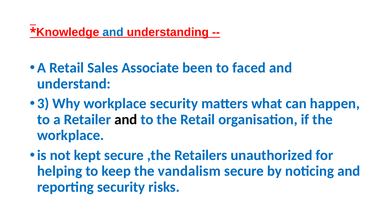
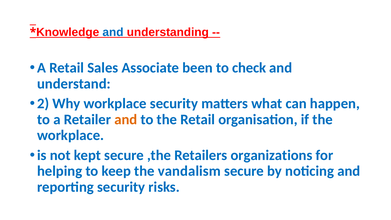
faced: faced -> check (249, 68)
3: 3 -> 2 (43, 104)
and colour: black -> orange (126, 119)
unauthorized: unauthorized -> organizations (271, 155)
